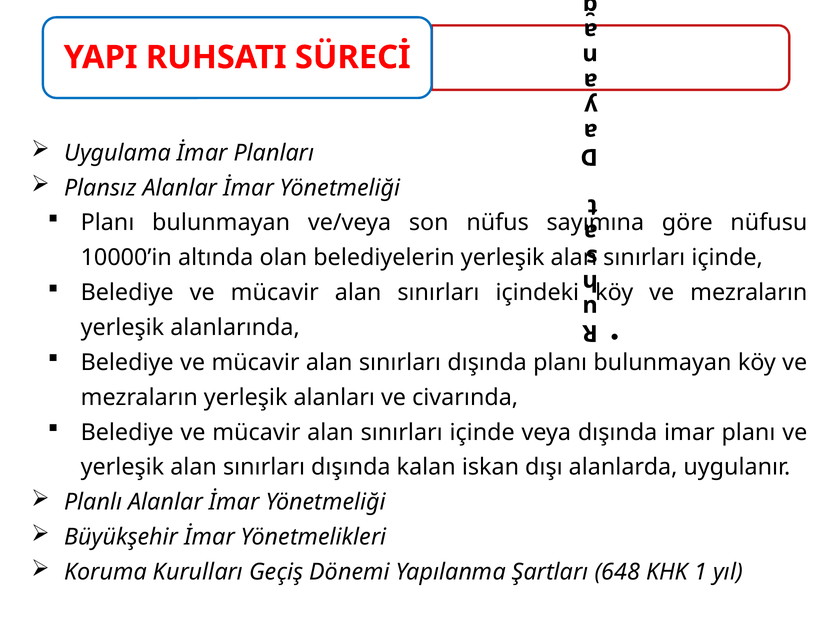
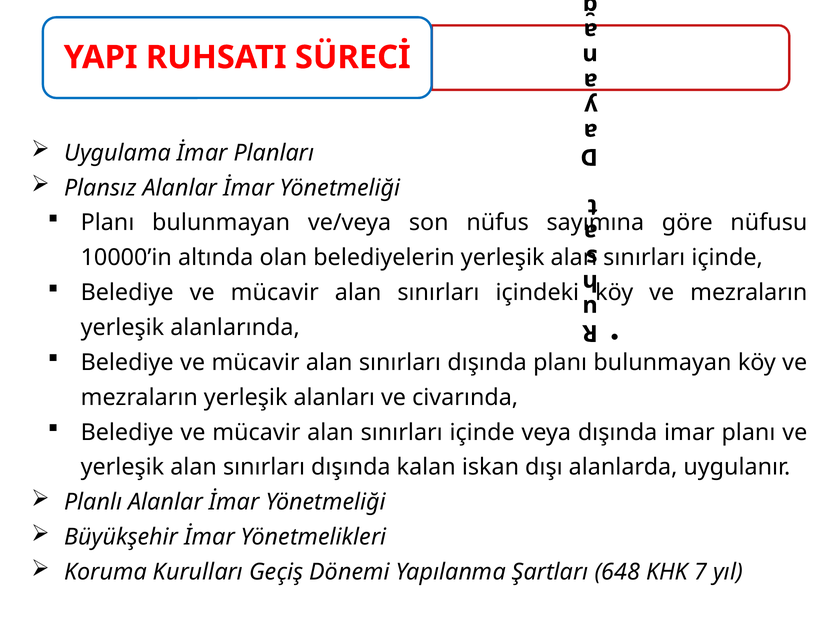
1: 1 -> 7 (701, 572)
